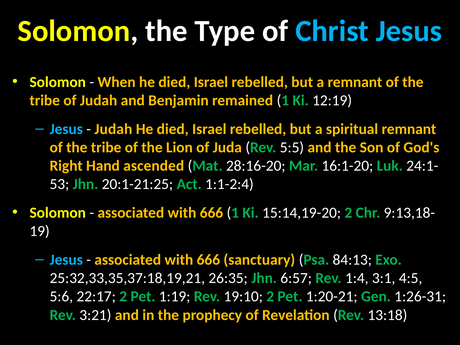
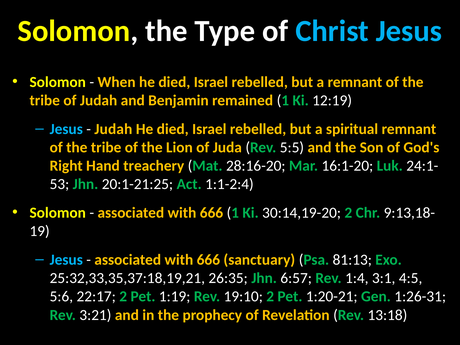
ascended: ascended -> treachery (154, 166)
15:14,19-20: 15:14,19-20 -> 30:14,19-20 (302, 213)
84:13: 84:13 -> 81:13 (352, 260)
